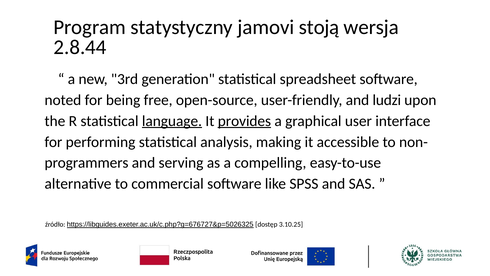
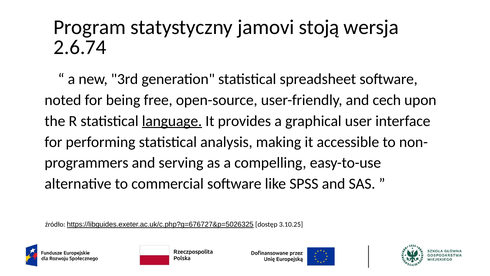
2.8.44: 2.8.44 -> 2.6.74 (80, 47)
ludzi: ludzi -> cech (387, 100)
provides underline: present -> none (244, 121)
